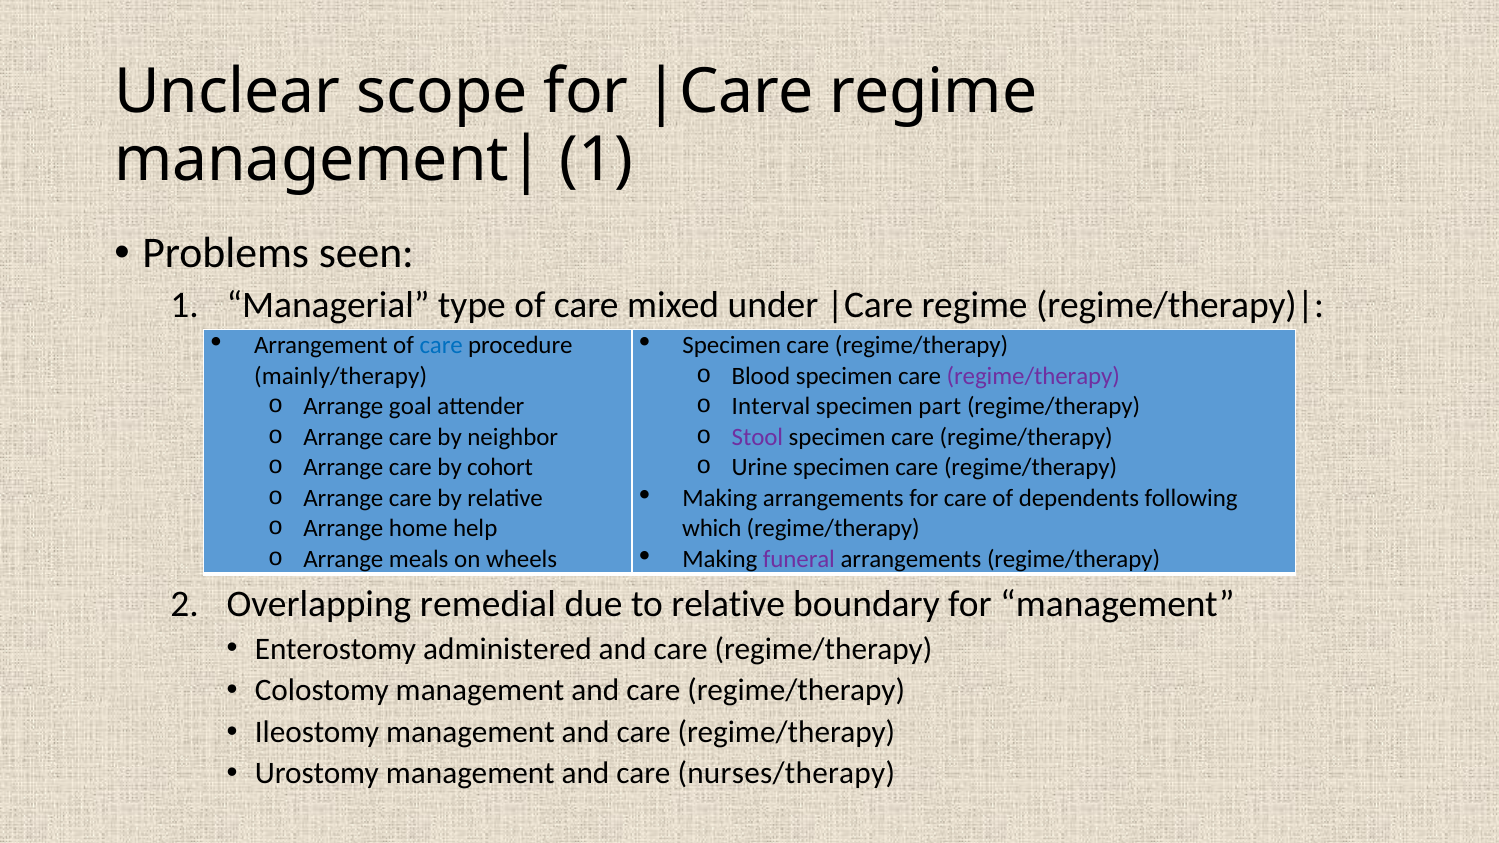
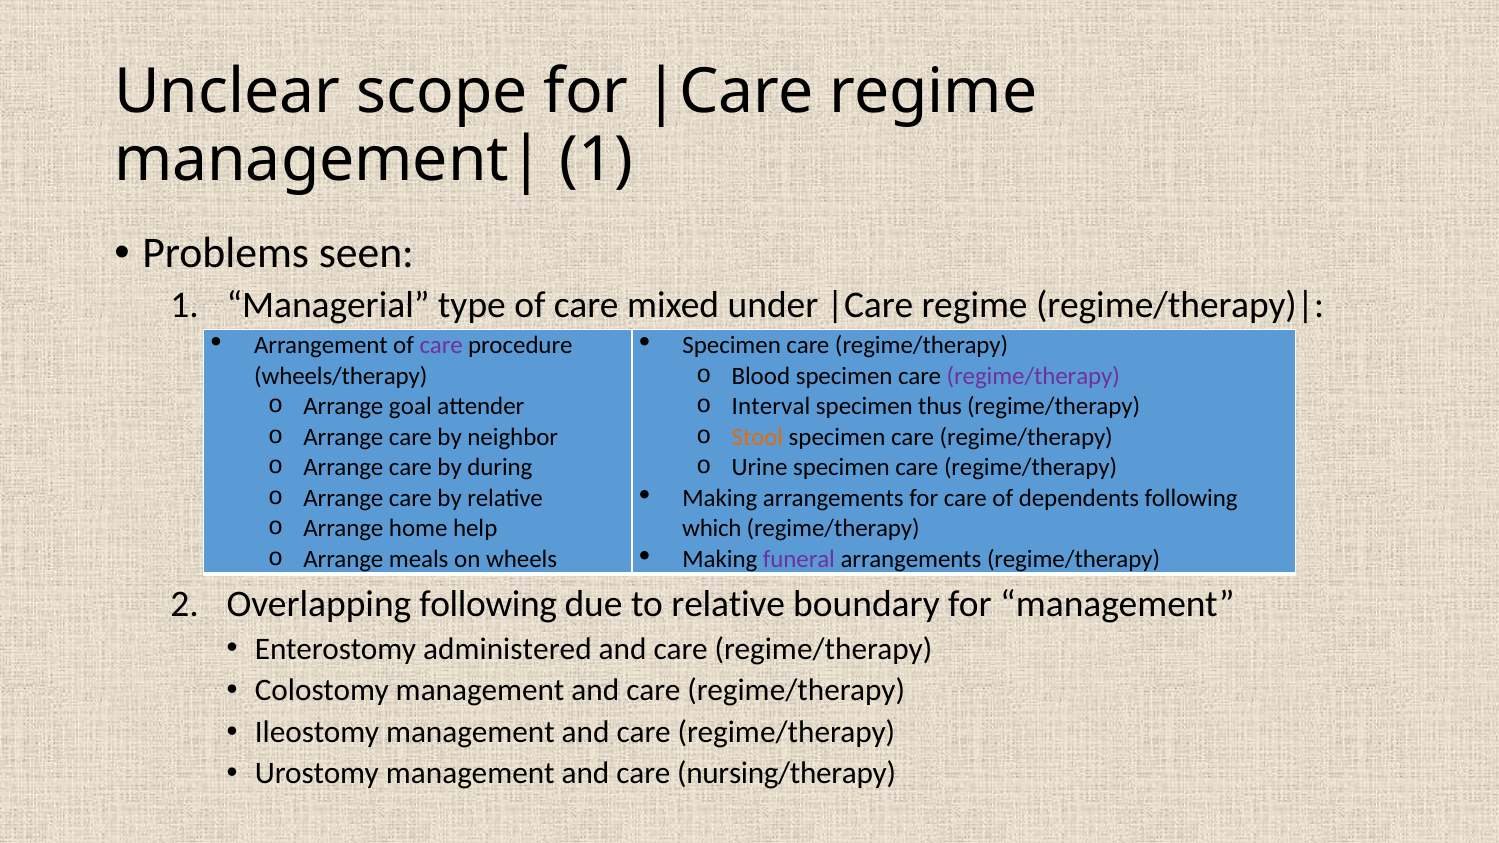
care colour: blue -> purple (441, 345)
mainly/therapy: mainly/therapy -> wheels/therapy (341, 376)
part: part -> thus (940, 406)
Stool colour: purple -> orange (757, 437)
cohort: cohort -> during (500, 468)
Overlapping remedial: remedial -> following (488, 604)
nurses/therapy: nurses/therapy -> nursing/therapy (787, 774)
